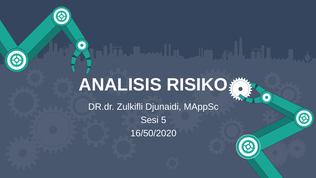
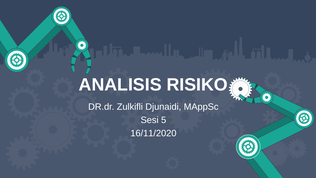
16/50/2020: 16/50/2020 -> 16/11/2020 (153, 133)
